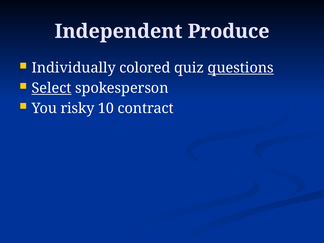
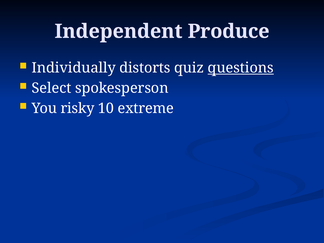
colored: colored -> distorts (145, 68)
Select underline: present -> none (52, 88)
contract: contract -> extreme (146, 108)
